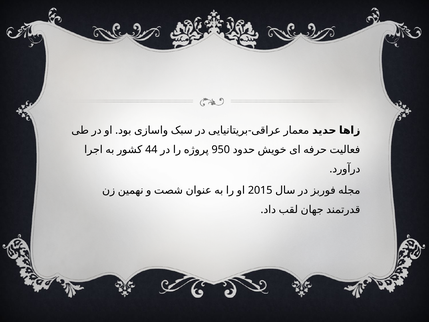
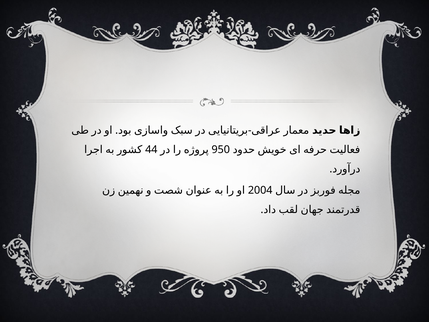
2015: 2015 -> 2004 (260, 190)
